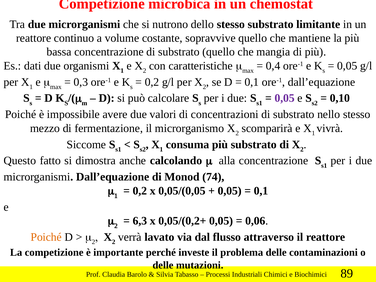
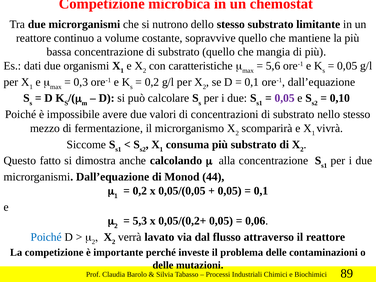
0,4: 0,4 -> 5,6 (273, 66)
74: 74 -> 44 (213, 177)
6,3: 6,3 -> 5,3 (140, 221)
Poiché colour: orange -> blue (46, 237)
